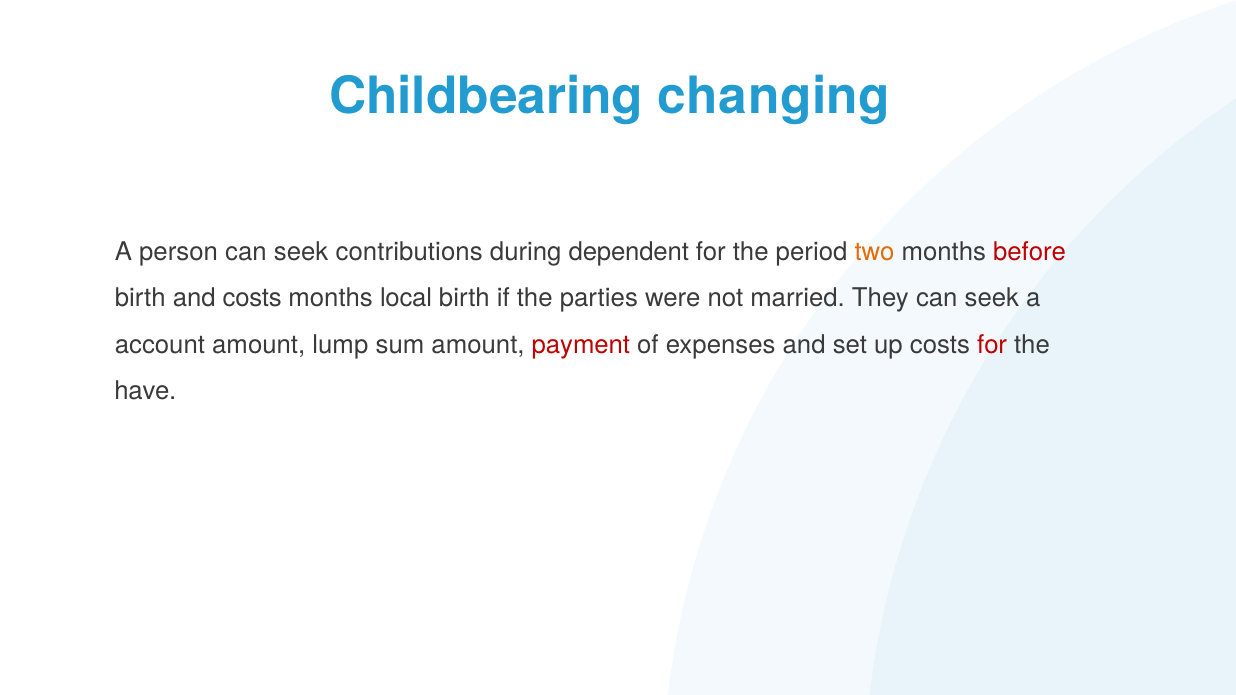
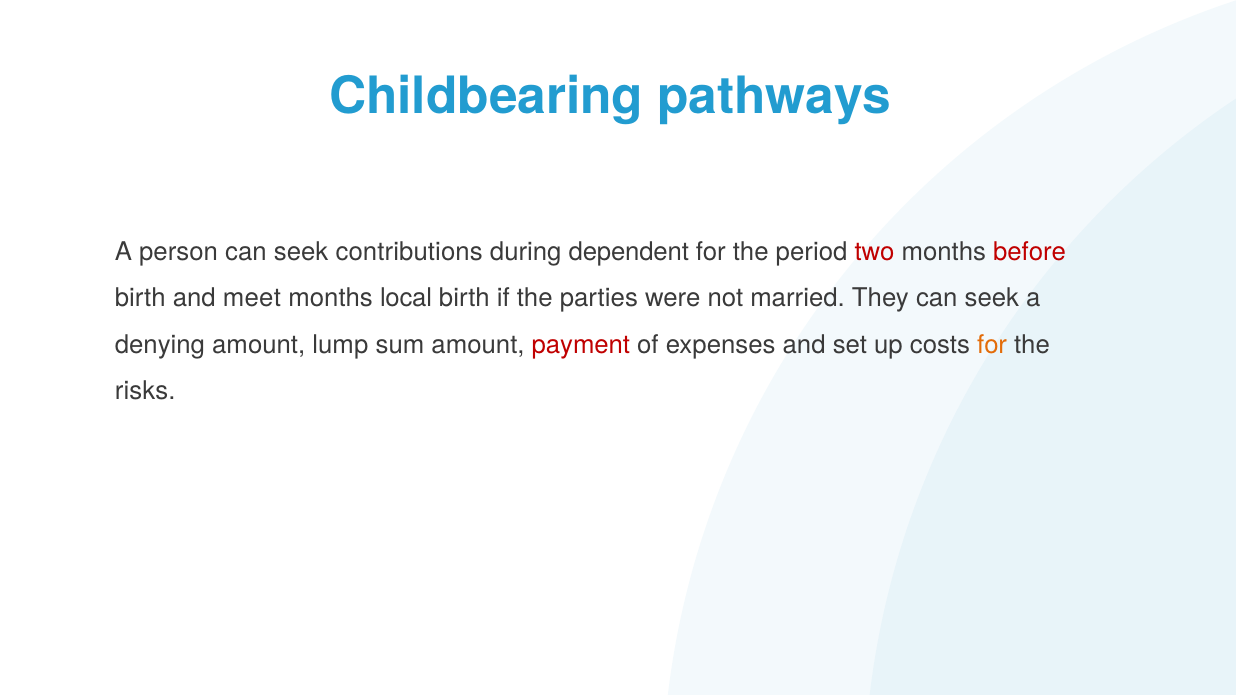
changing: changing -> pathways (774, 96)
two colour: orange -> red (875, 252)
and costs: costs -> meet (252, 298)
account: account -> denying (160, 345)
for colour: red -> orange (992, 345)
have: have -> risks (145, 391)
